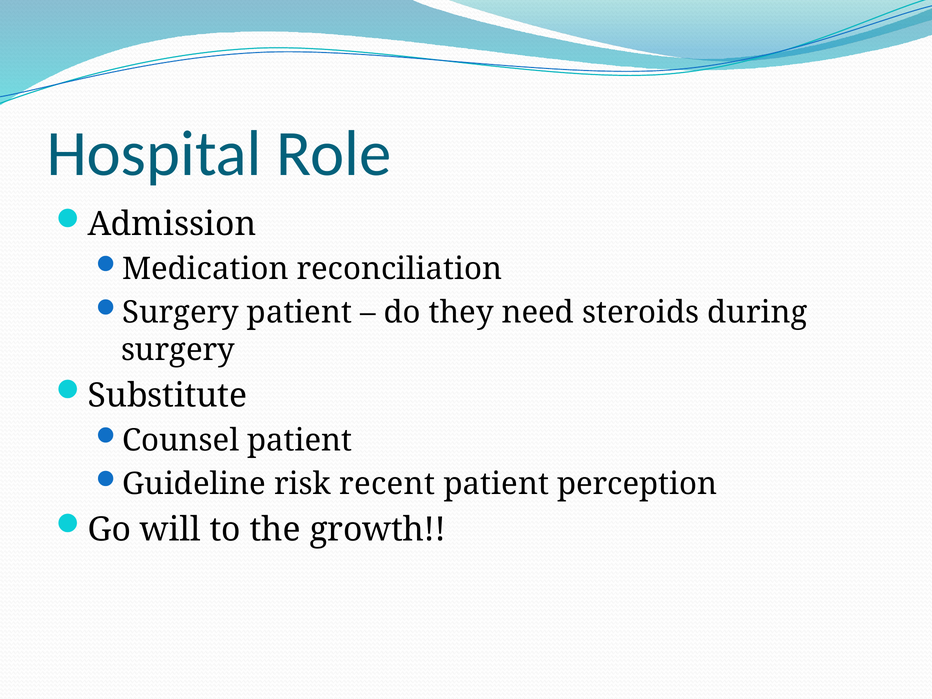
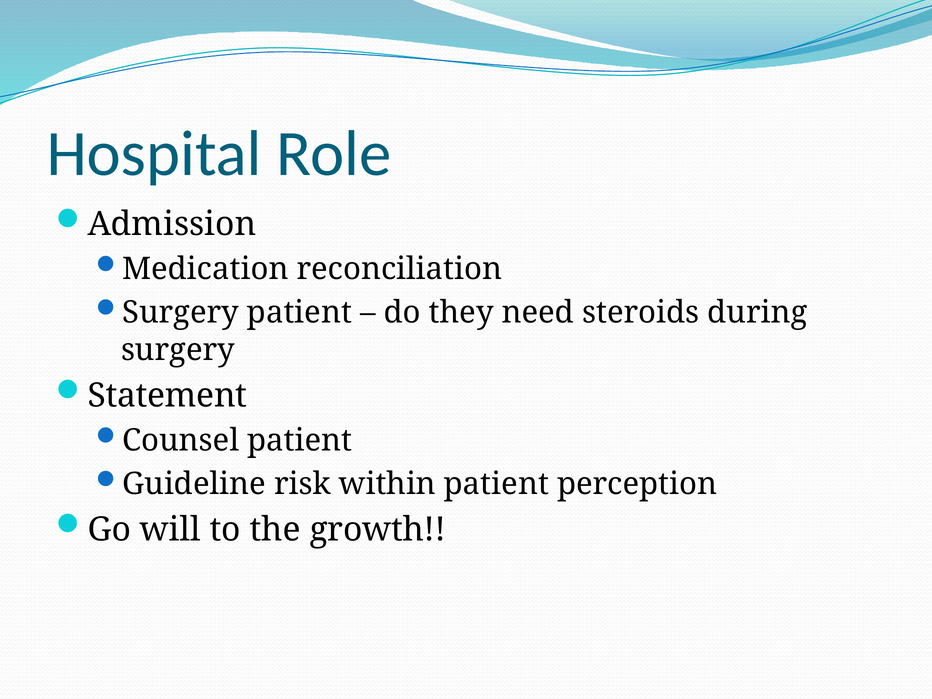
Substitute: Substitute -> Statement (167, 396)
recent: recent -> within (387, 484)
